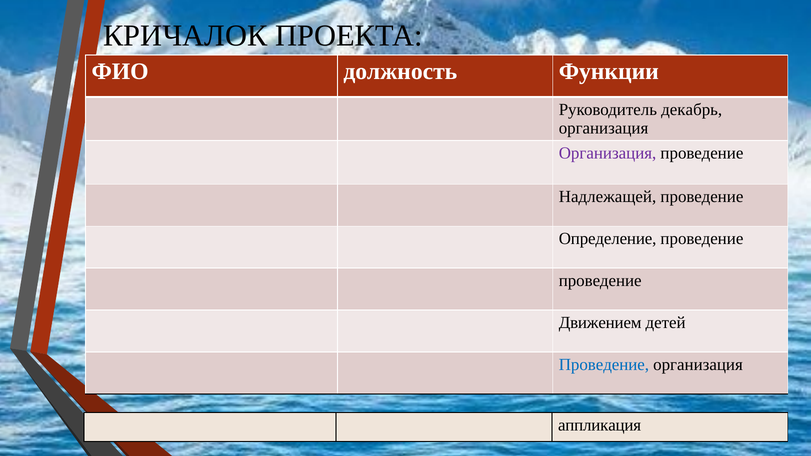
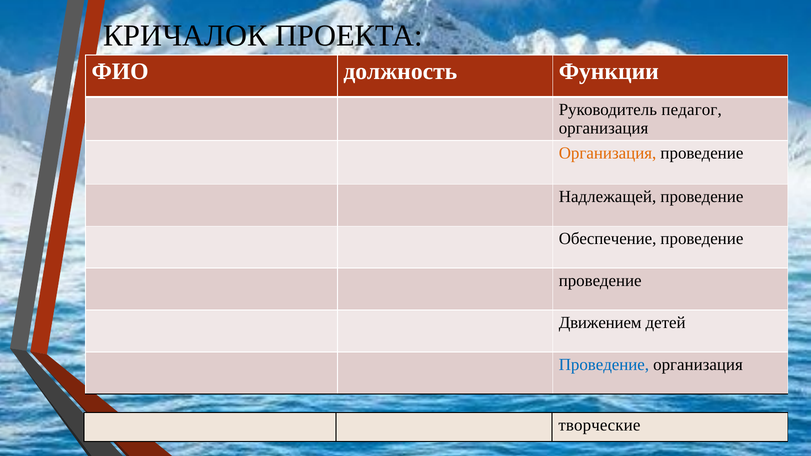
декабрь: декабрь -> педагог (692, 110)
Организация colour: purple -> orange (608, 153)
Определение: Определение -> Обеспечение (608, 239)
аппликация: аппликация -> творческие (599, 425)
